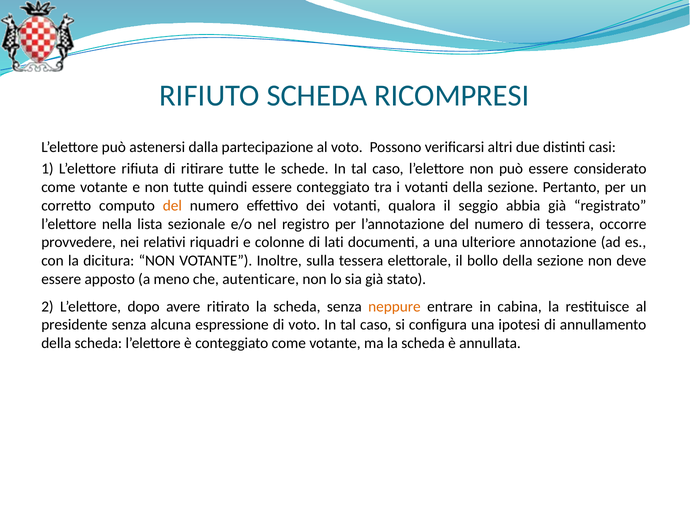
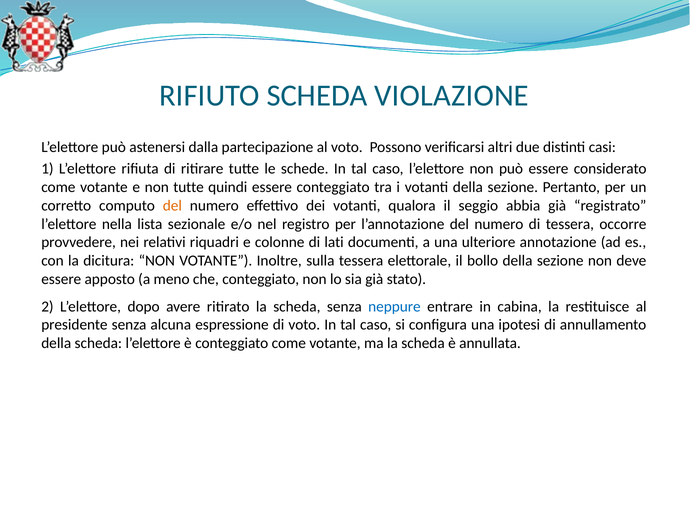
RICOMPRESI: RICOMPRESI -> VIOLAZIONE (452, 96)
che autenticare: autenticare -> conteggiato (261, 279)
neppure colour: orange -> blue (394, 306)
